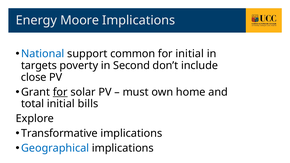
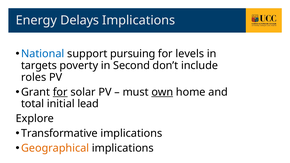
Moore: Moore -> Delays (80, 20)
common: common -> pursuing (133, 54)
for initial: initial -> levels (190, 54)
close: close -> roles (34, 77)
own underline: none -> present (162, 92)
bills: bills -> lead (88, 104)
Geographical colour: blue -> orange (55, 148)
